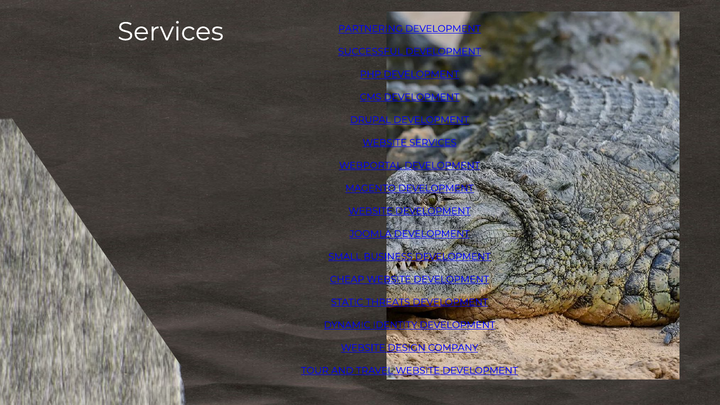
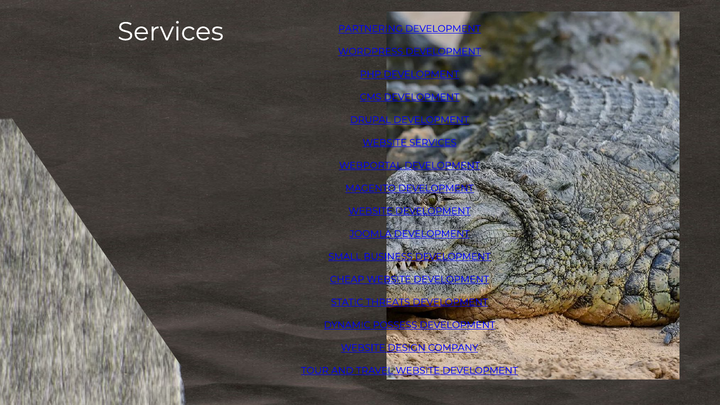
SUCCESSFUL: SUCCESSFUL -> WORDPRESS (371, 51)
IDENTITY: IDENTITY -> POSSESS (395, 325)
